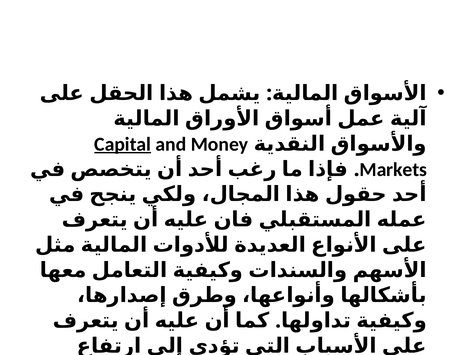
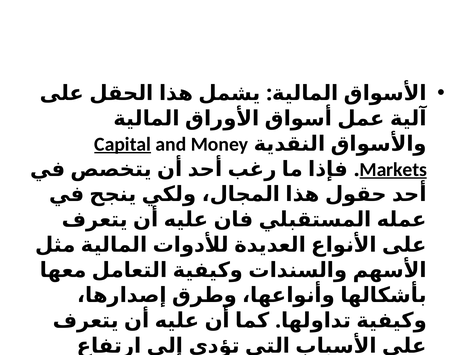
Markets underline: none -> present (393, 169)
